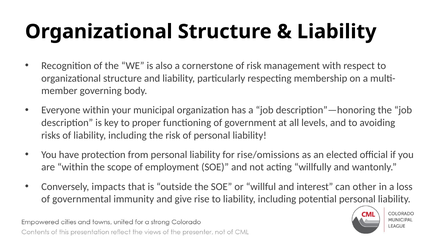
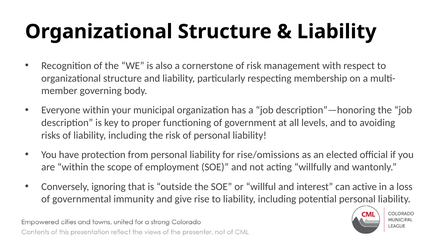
impacts: impacts -> ignoring (109, 186)
other: other -> active (365, 186)
